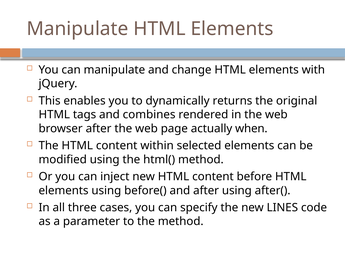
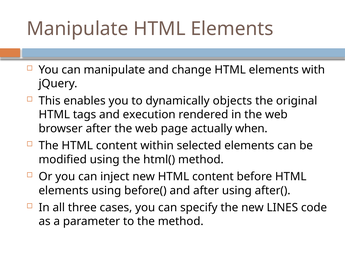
returns: returns -> objects (232, 101)
combines: combines -> execution (149, 115)
